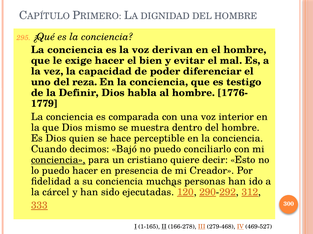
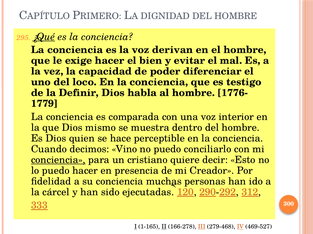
¿Qué underline: none -> present (44, 37)
reza: reza -> loco (85, 82)
Bajó: Bajó -> Vino (124, 150)
